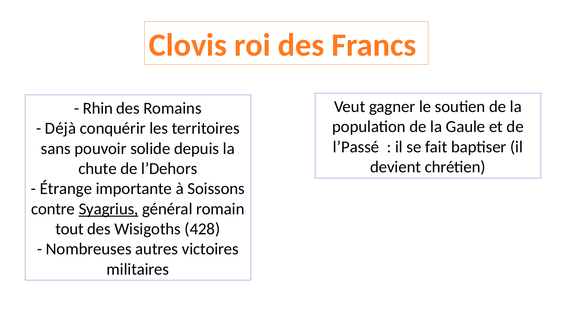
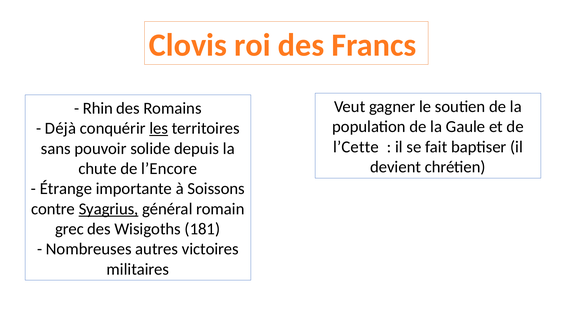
les underline: none -> present (159, 128)
l’Passé: l’Passé -> l’Cette (356, 147)
l’Dehors: l’Dehors -> l’Encore (169, 168)
tout: tout -> grec (70, 228)
428: 428 -> 181 (202, 228)
